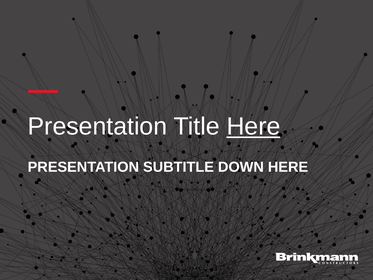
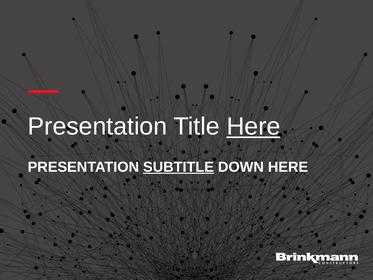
SUBTITLE underline: none -> present (178, 167)
